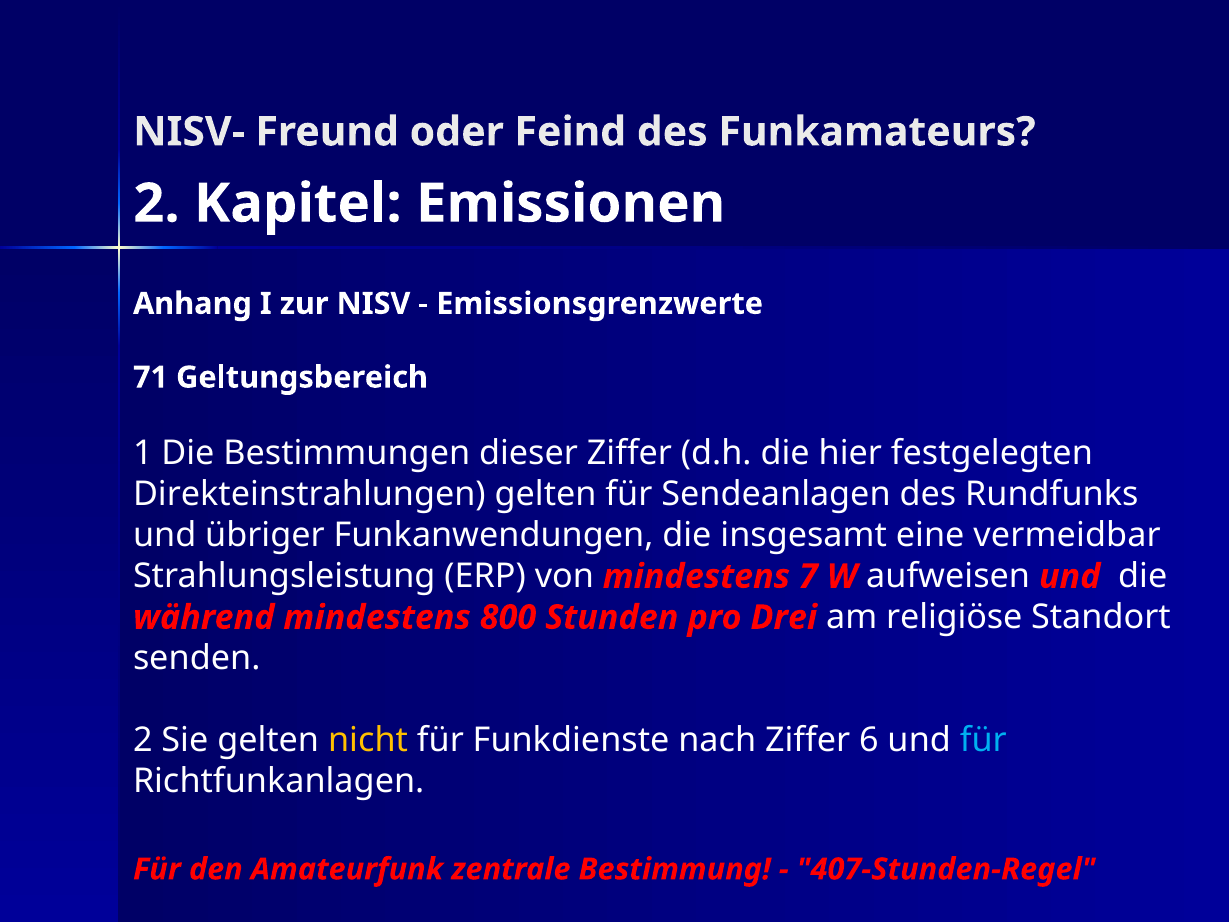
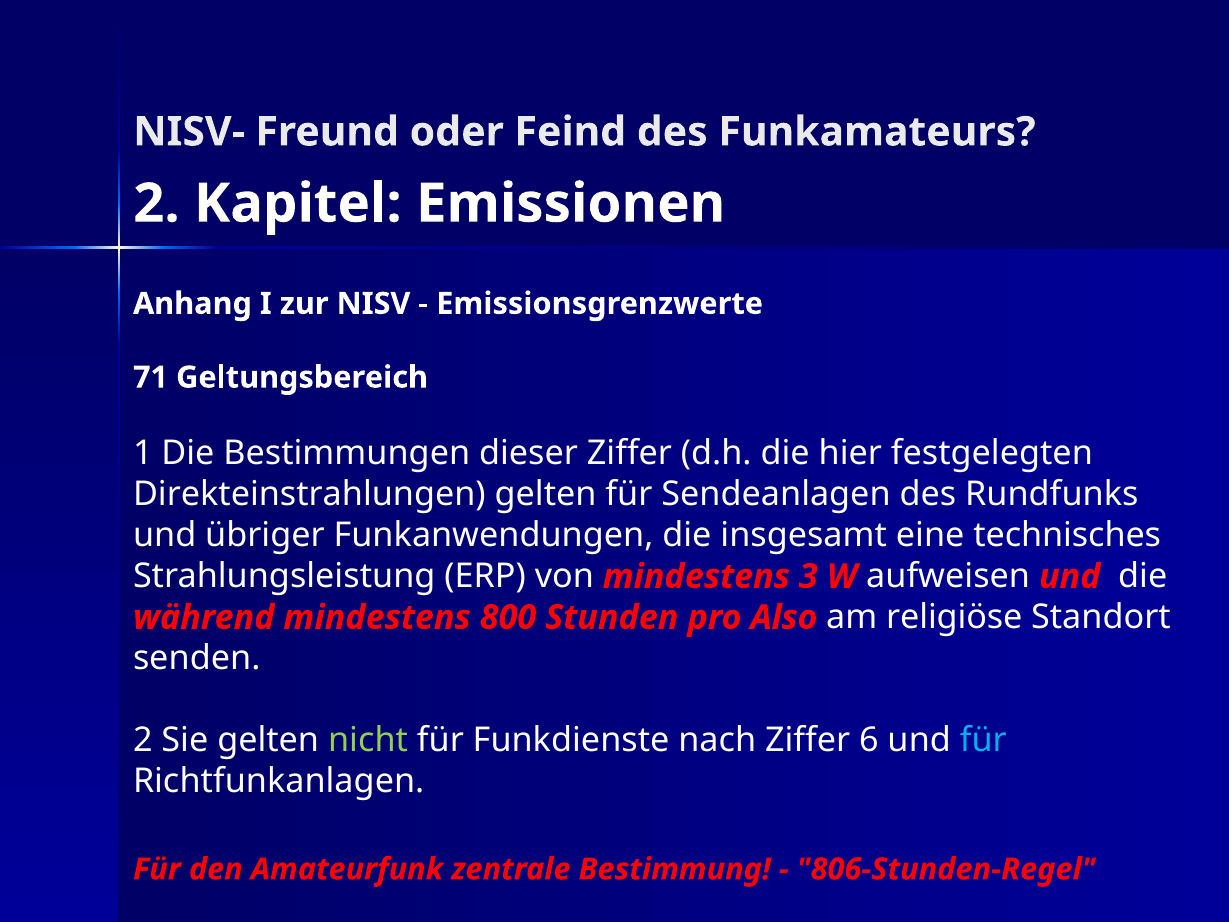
vermeidbar: vermeidbar -> technisches (1067, 535)
7: 7 -> 3 (808, 576)
Drei: Drei -> Also (784, 617)
nicht colour: yellow -> light green (368, 740)
407-Stunden-Regel: 407-Stunden-Regel -> 806-Stunden-Regel (946, 869)
